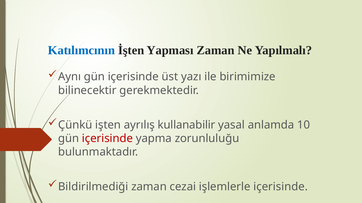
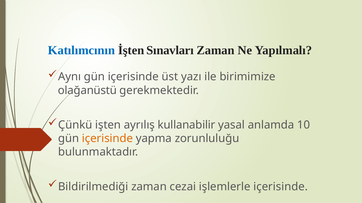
Yapması: Yapması -> Sınavları (170, 50)
bilinecektir: bilinecektir -> olağanüstü (87, 91)
içerisinde colour: red -> orange (107, 139)
